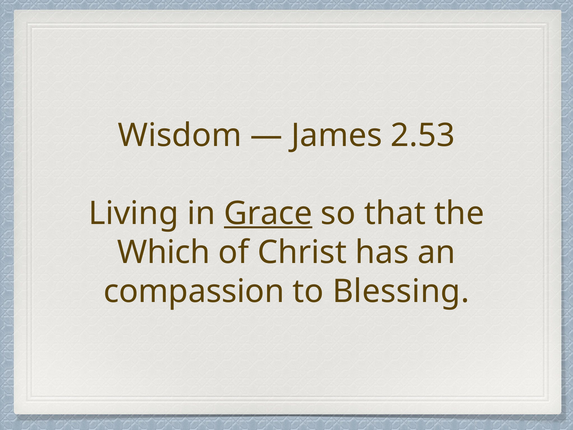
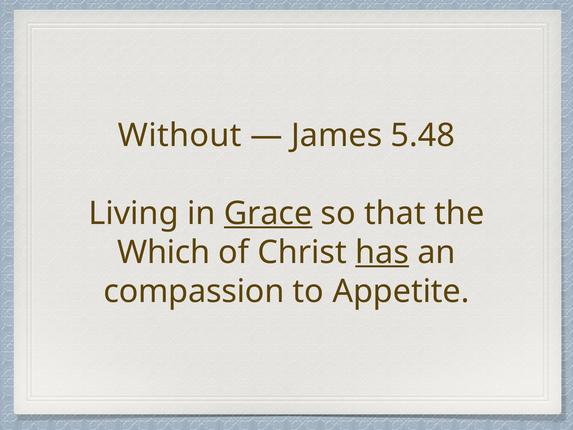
Wisdom: Wisdom -> Without (180, 135)
2.53: 2.53 -> 5.48 (423, 135)
has underline: none -> present (382, 252)
Blessing: Blessing -> Appetite (401, 291)
